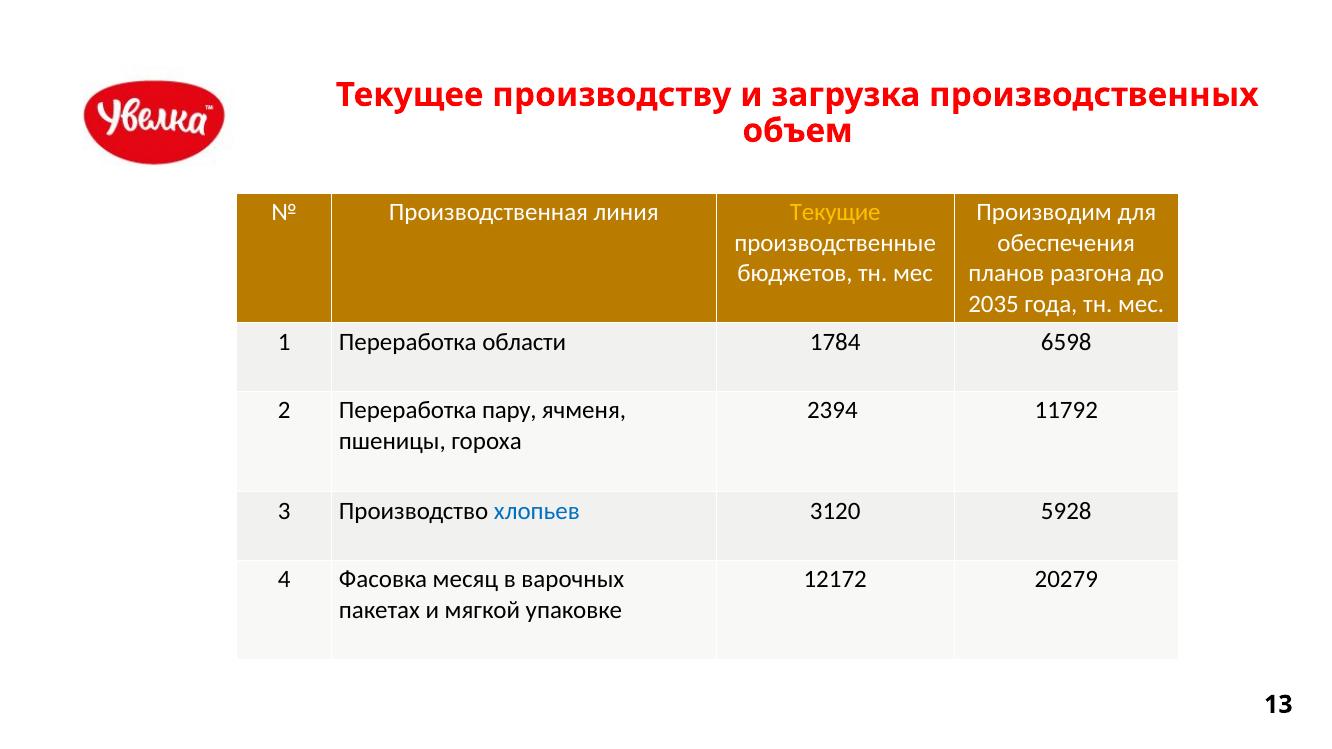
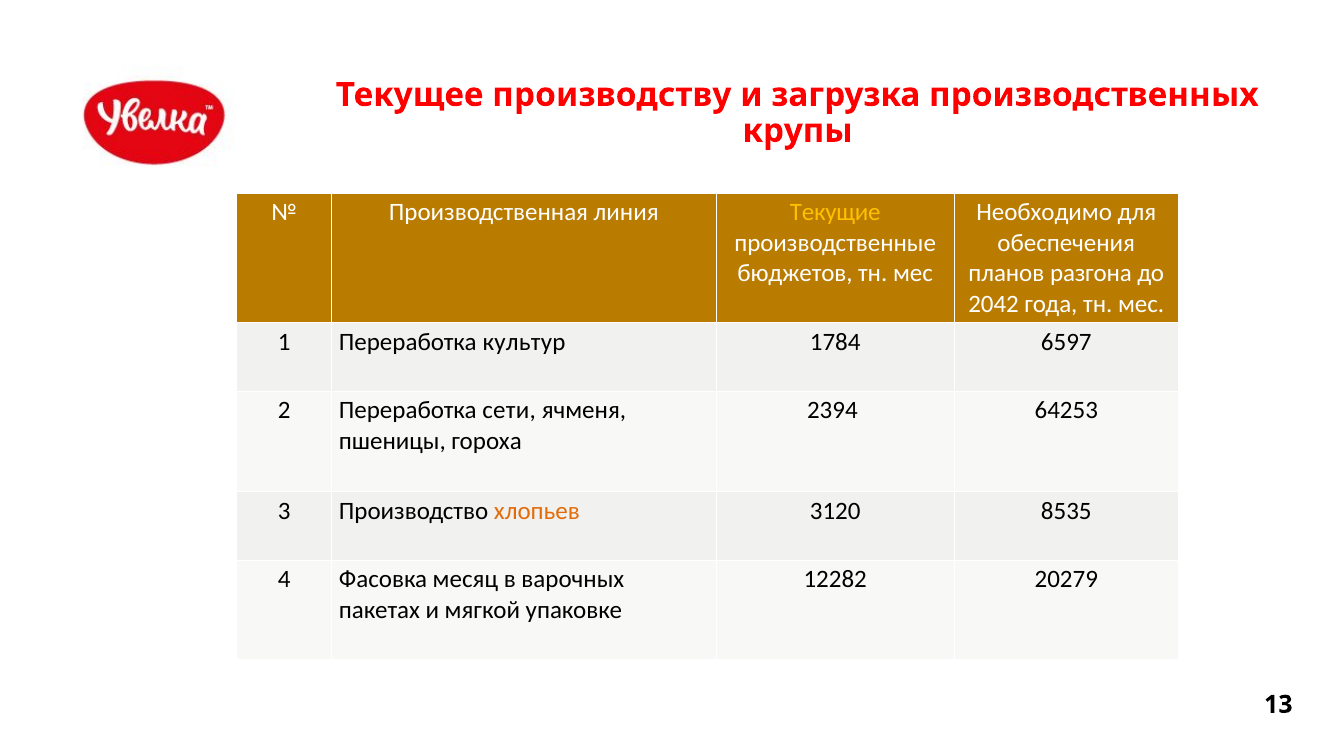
объем: объем -> крупы (798, 131)
Производим: Производим -> Необходимо (1044, 213)
2035: 2035 -> 2042 (994, 304)
области: области -> культур (524, 342)
6598: 6598 -> 6597 (1066, 342)
пару: пару -> сети (509, 411)
11792: 11792 -> 64253 (1066, 411)
хлопьев colour: blue -> orange (537, 511)
5928: 5928 -> 8535 (1066, 511)
12172: 12172 -> 12282 (835, 580)
